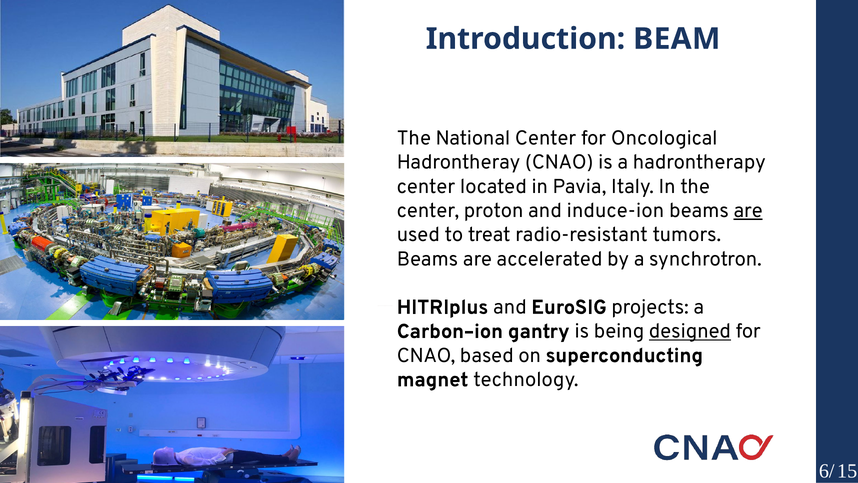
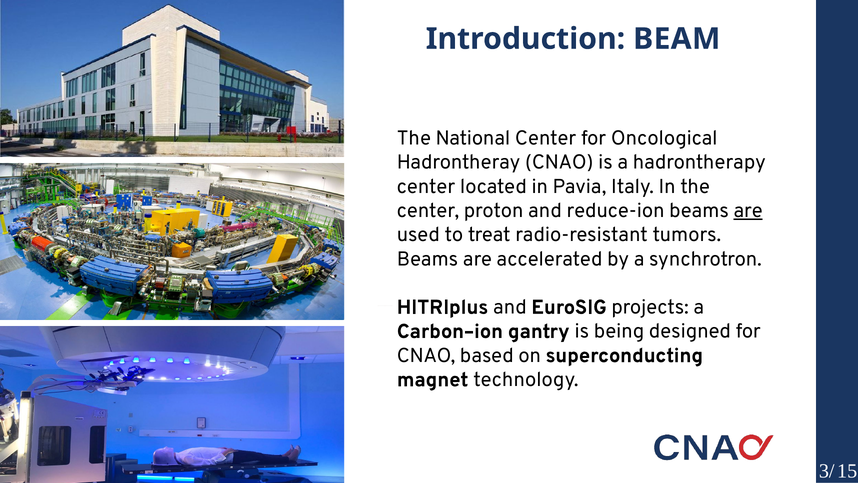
induce-ion: induce-ion -> reduce-ion (616, 210)
designed underline: present -> none (690, 331)
6/: 6/ -> 3/ (827, 471)
